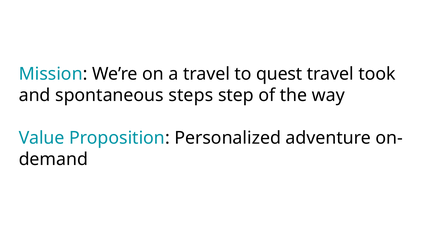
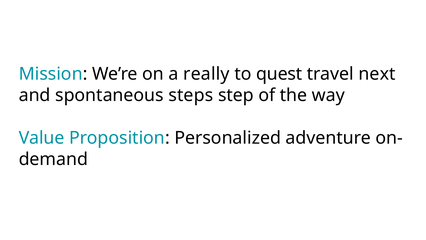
a travel: travel -> really (206, 74)
took: took -> next (377, 74)
